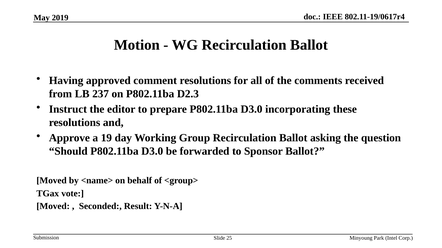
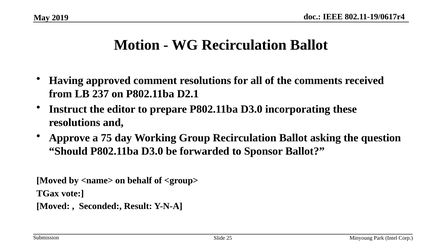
D2.3: D2.3 -> D2.1 (188, 94)
19: 19 -> 75 (106, 138)
